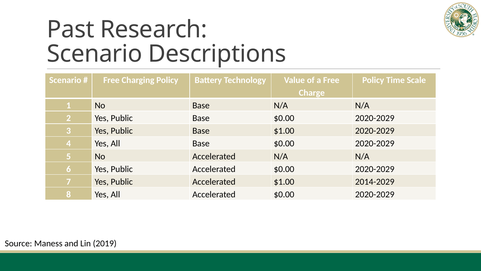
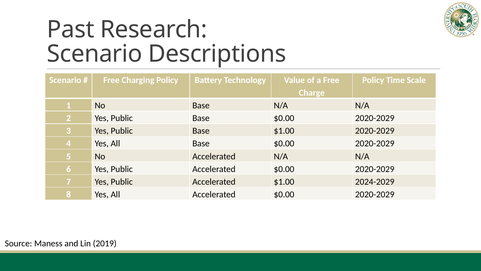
2014-2029: 2014-2029 -> 2024-2029 (375, 181)
